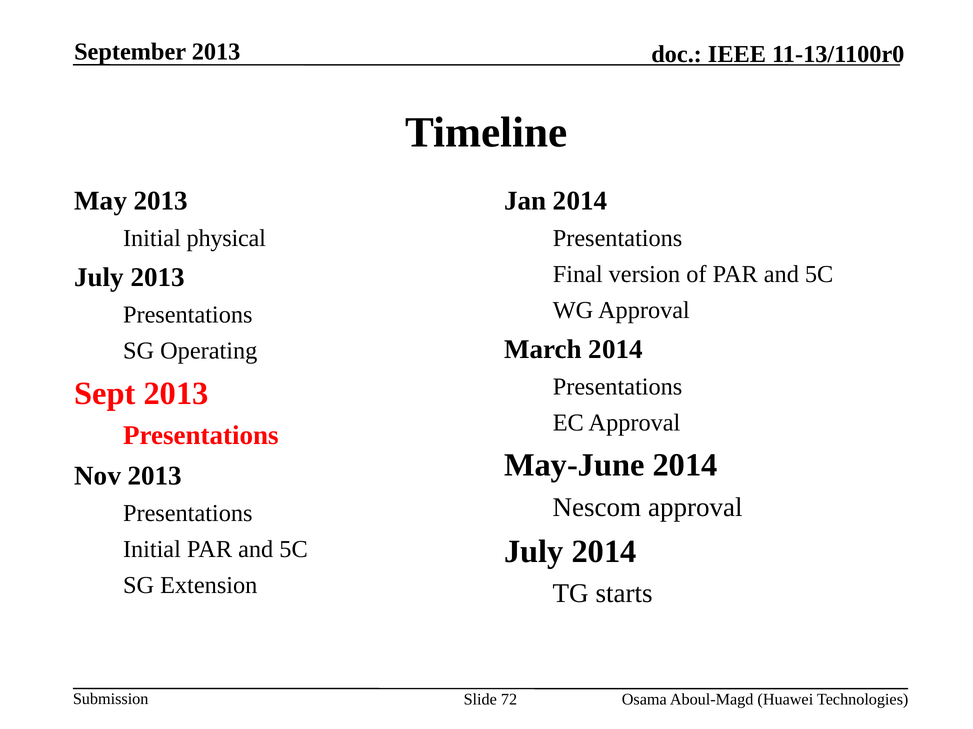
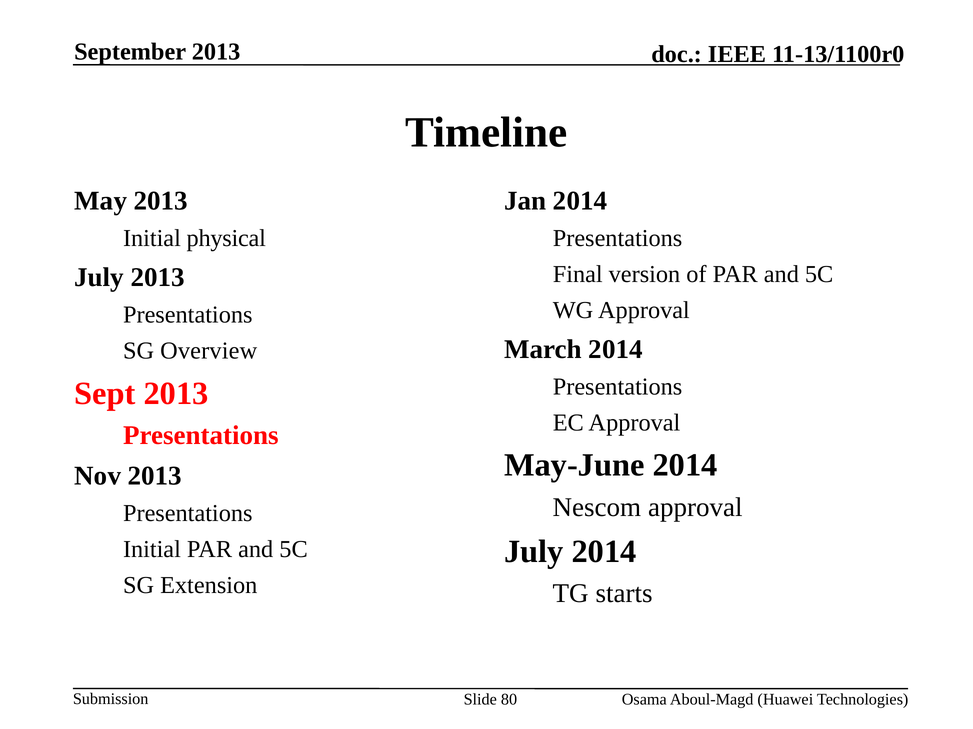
Operating: Operating -> Overview (209, 351)
72: 72 -> 80 (509, 700)
